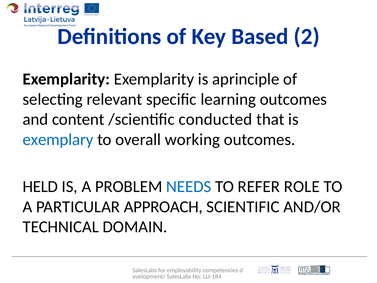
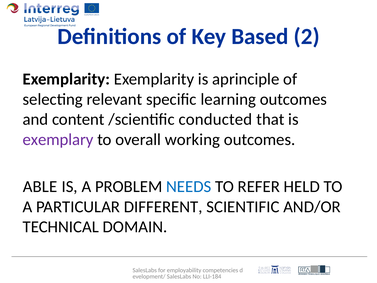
exemplary colour: blue -> purple (58, 139)
HELD: HELD -> ABLE (40, 186)
ROLE: ROLE -> HELD (302, 186)
APPROACH: APPROACH -> DIFFERENT (163, 207)
